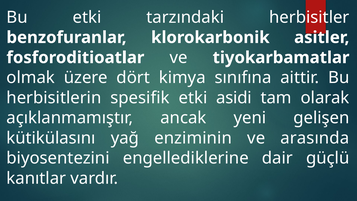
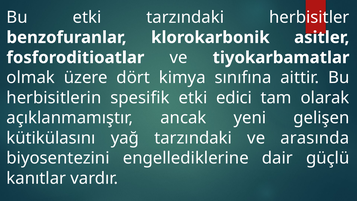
asidi: asidi -> edici (234, 98)
yağ enziminin: enziminin -> tarzındaki (193, 138)
